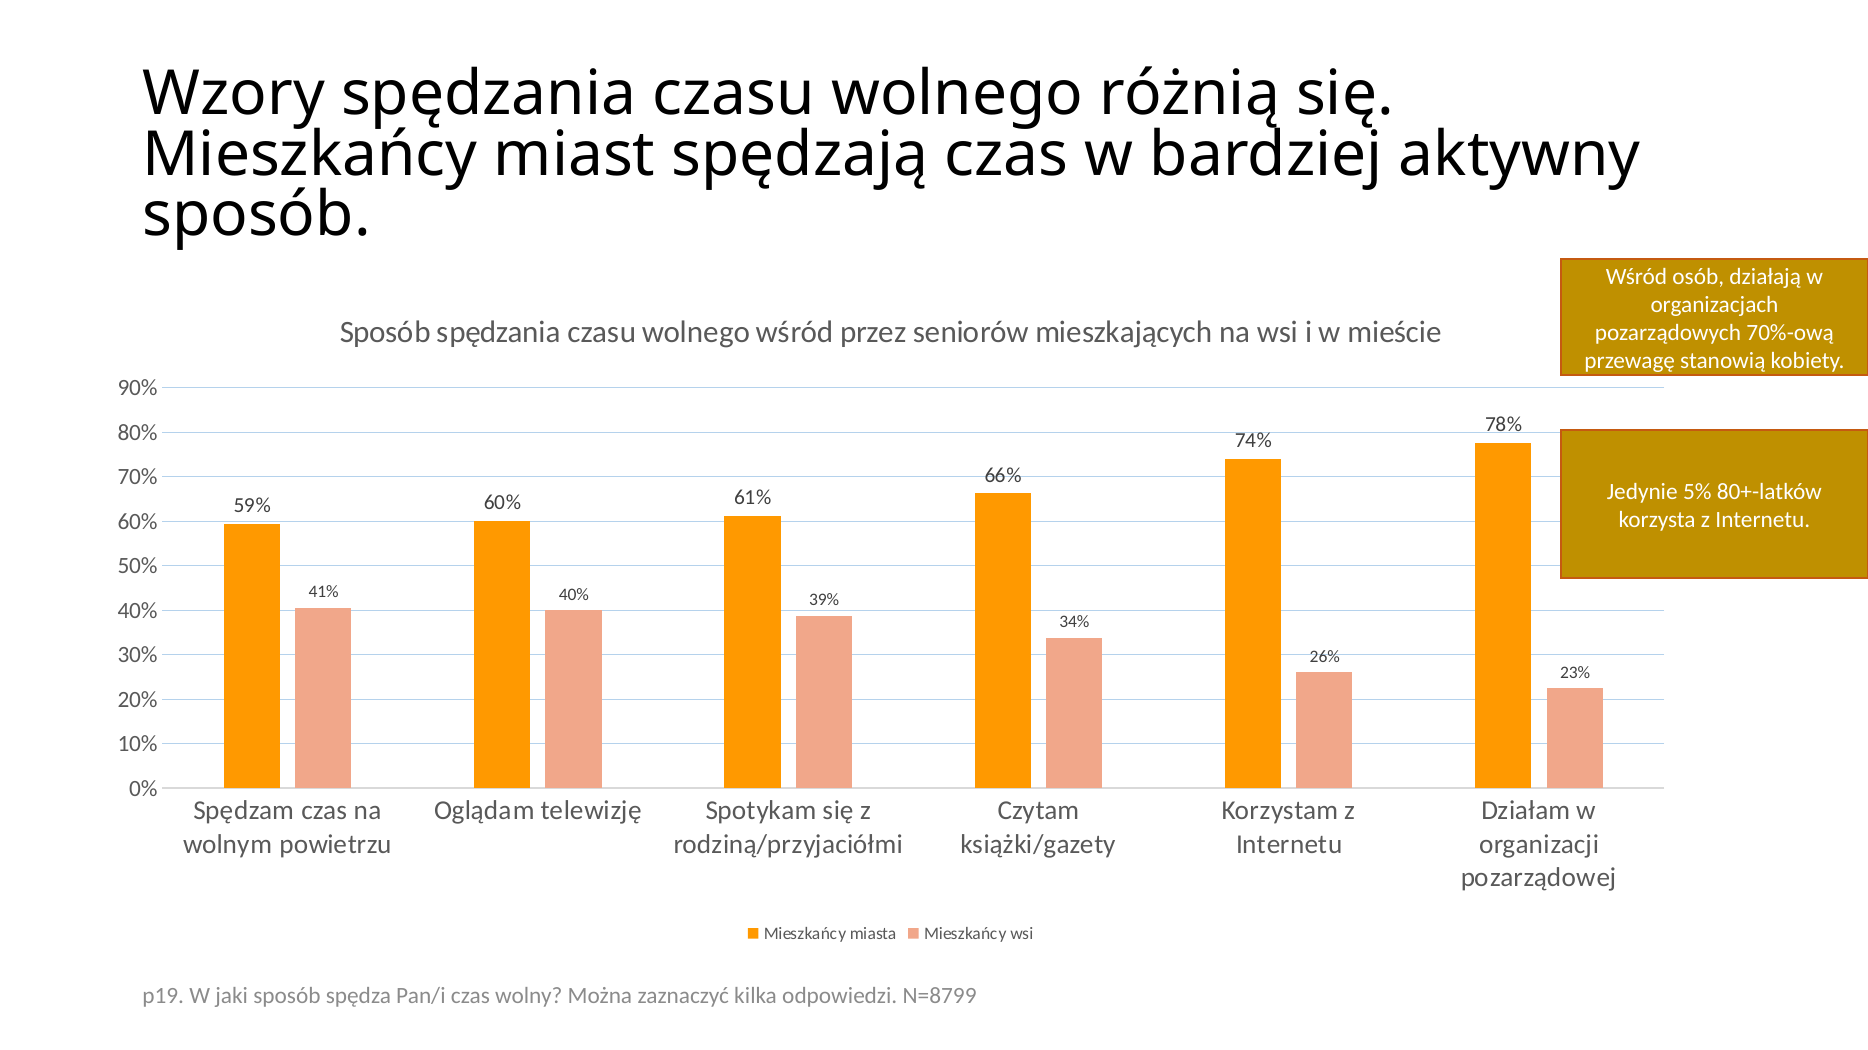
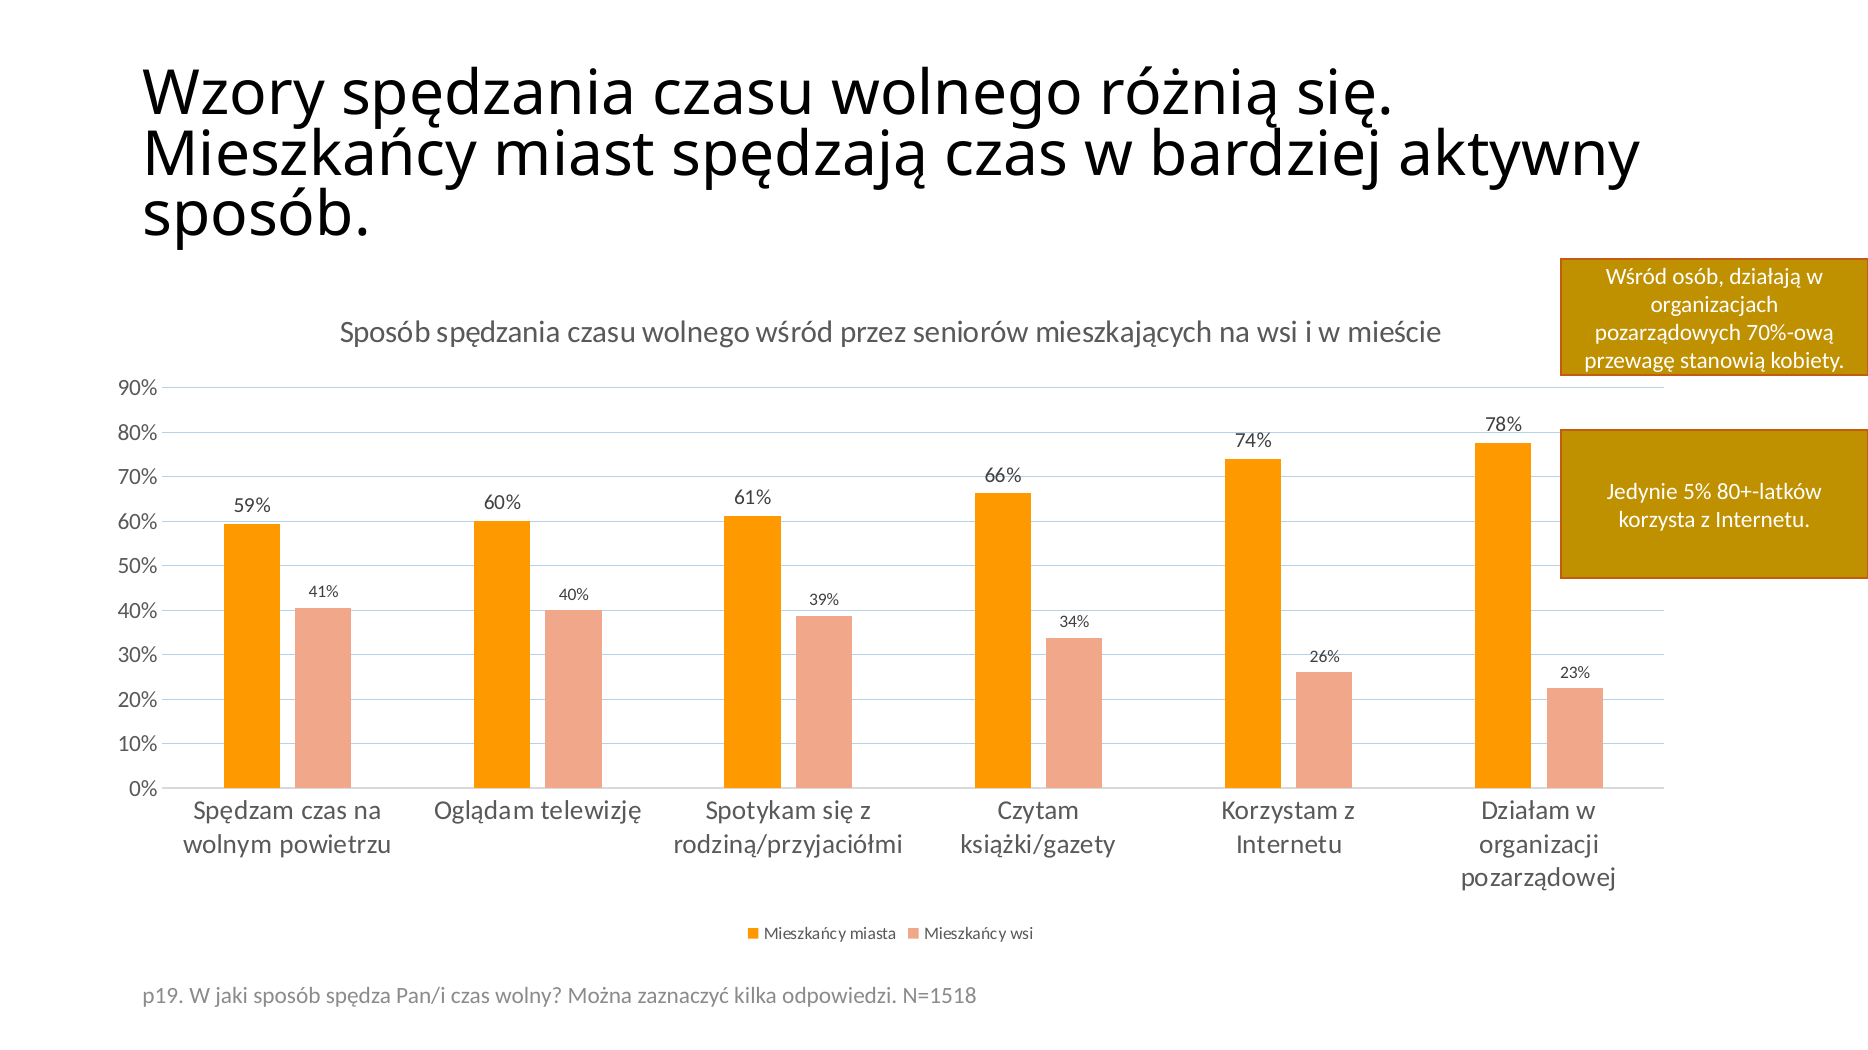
N=8799: N=8799 -> N=1518 (940, 997)
